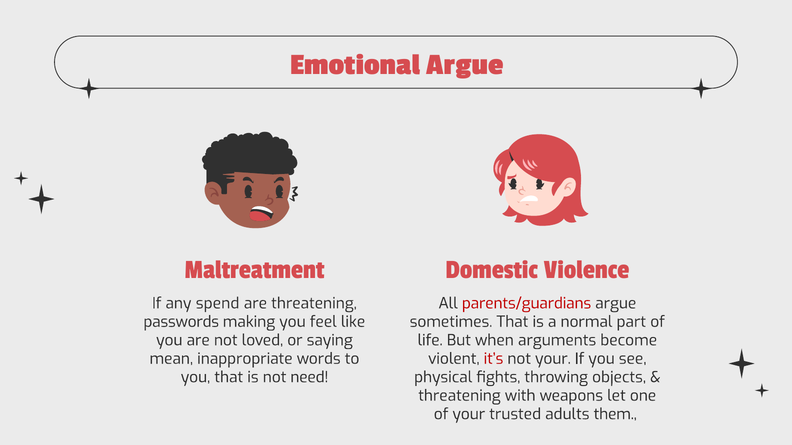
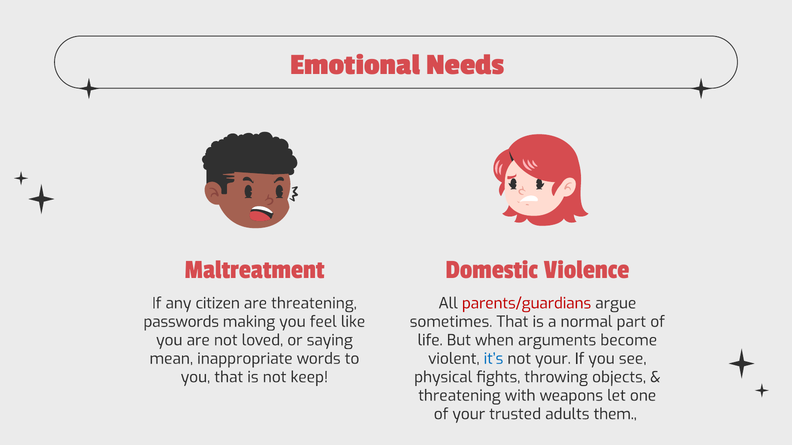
Emotional Argue: Argue -> Needs (465, 64)
spend: spend -> citizen (218, 304)
it’s colour: red -> blue (494, 359)
need: need -> keep (309, 378)
